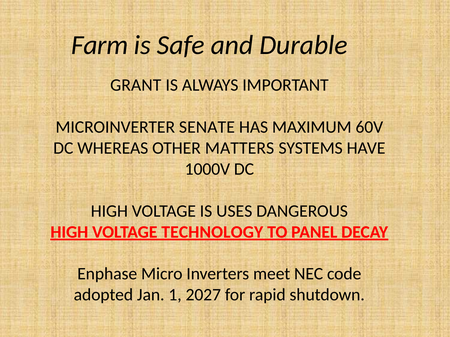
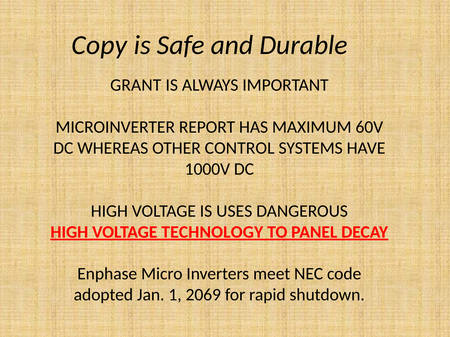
Farm: Farm -> Copy (99, 45)
SENATE: SENATE -> REPORT (207, 127)
MATTERS: MATTERS -> CONTROL (240, 148)
2027: 2027 -> 2069 (203, 295)
